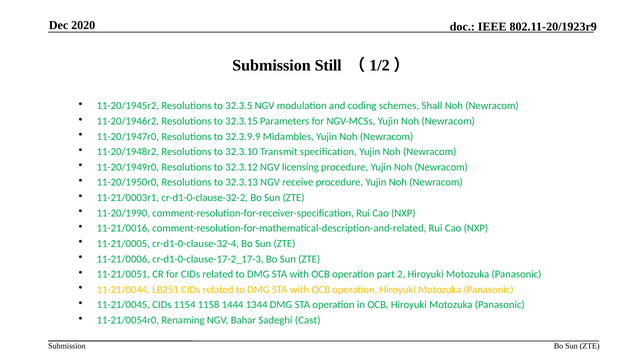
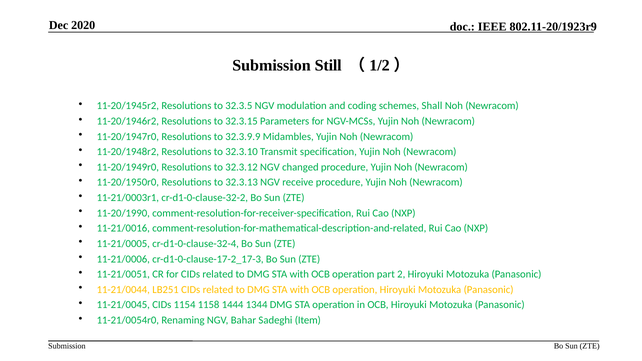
licensing: licensing -> changed (300, 167)
Cast: Cast -> Item (308, 320)
